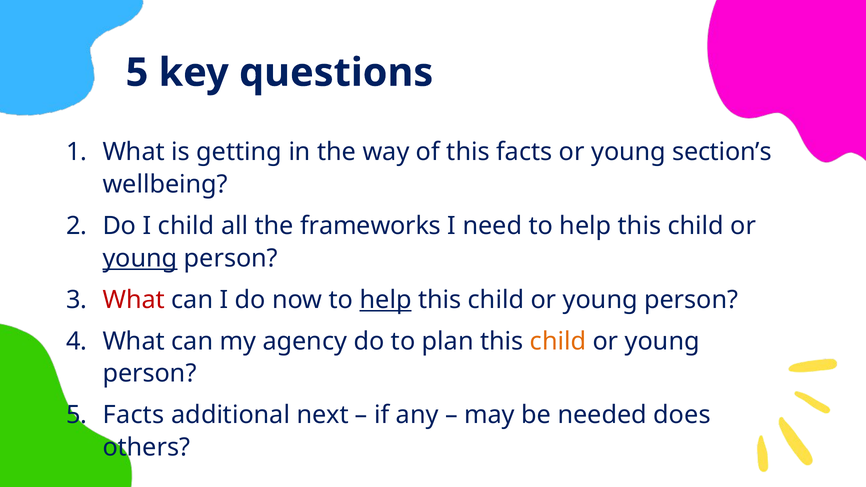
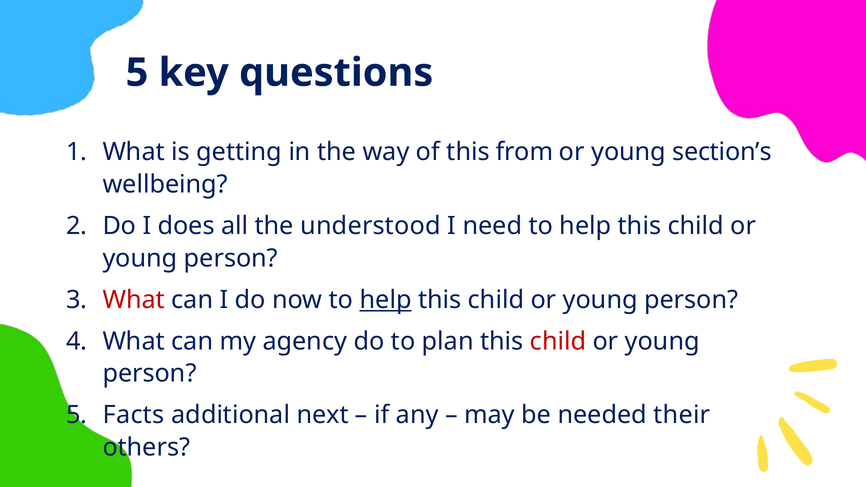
this facts: facts -> from (525, 152)
I child: child -> does (186, 226)
frameworks: frameworks -> understood (370, 226)
young underline: present -> none (140, 258)
child colour: orange -> red (558, 341)
does: does -> their (682, 415)
